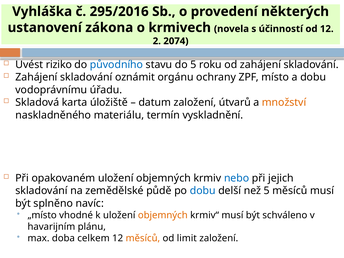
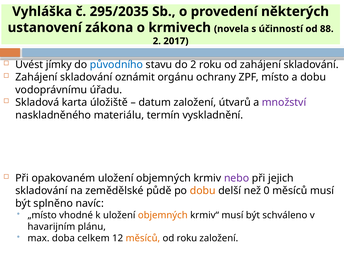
295/2016: 295/2016 -> 295/2035 (119, 12)
od 12: 12 -> 88 (327, 29)
2074: 2074 -> 2017 (176, 41)
riziko: riziko -> jímky (59, 65)
do 5: 5 -> 2 (193, 65)
množství colour: orange -> purple (284, 102)
nebo colour: blue -> purple (237, 178)
dobu colour: blue -> orange (203, 191)
než 5: 5 -> 0 (267, 191)
od limit: limit -> roku (187, 238)
